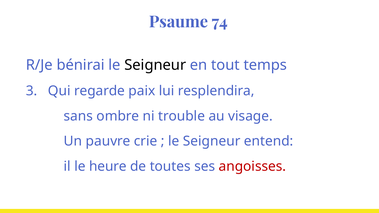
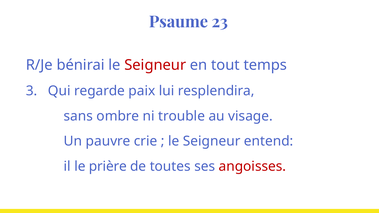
74: 74 -> 23 (220, 22)
Seigneur colour: black -> red (155, 65)
heure: heure -> prière (108, 166)
